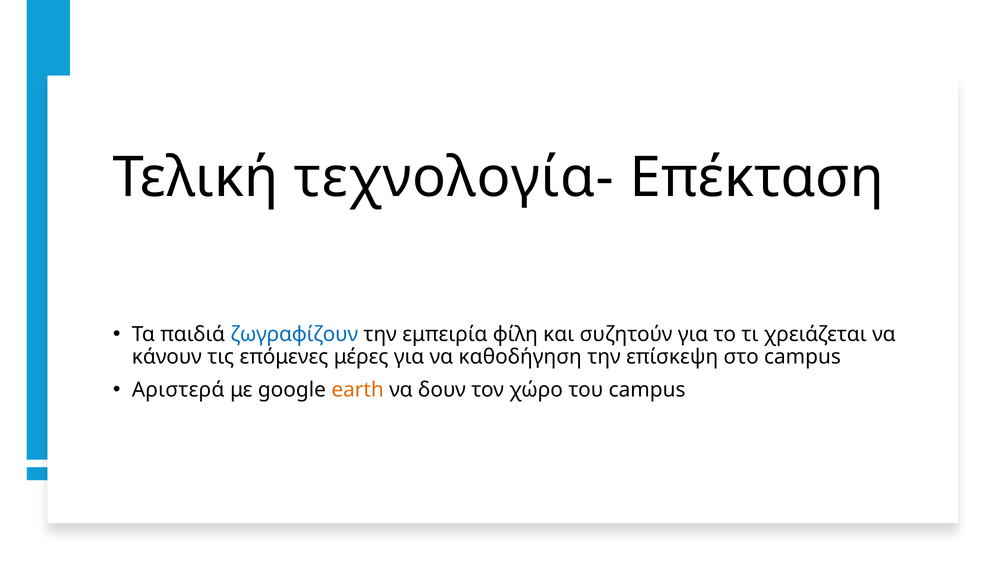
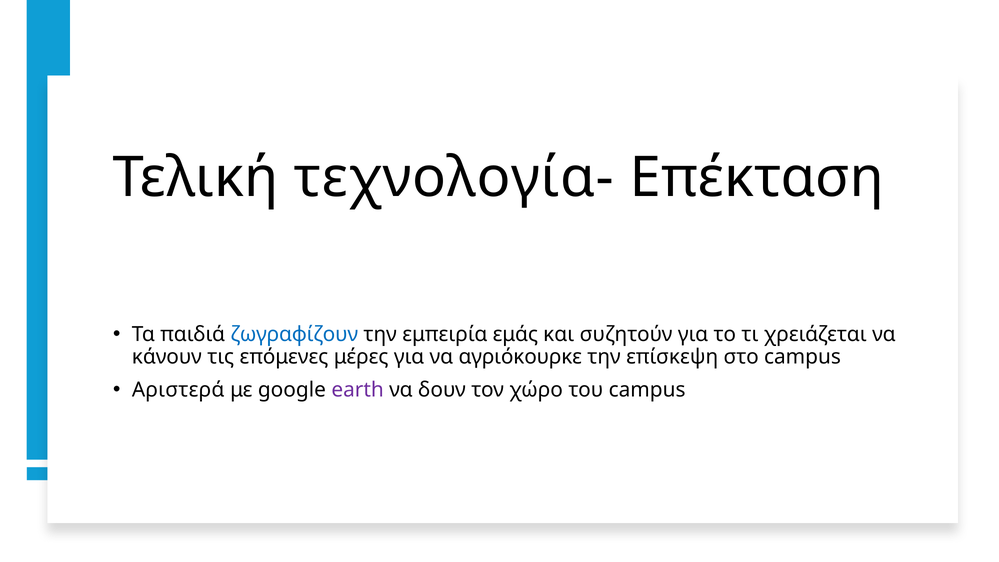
φίλη: φίλη -> εμάς (515, 334)
καθοδήγηση: καθοδήγηση -> αγριόκουρκε (520, 357)
earth colour: orange -> purple (358, 390)
